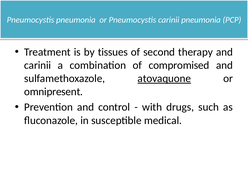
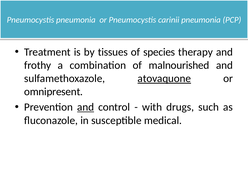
second: second -> species (159, 52)
carinii: carinii -> frothy (38, 65)
compromised: compromised -> malnourished (179, 65)
and underline: none -> present (86, 107)
